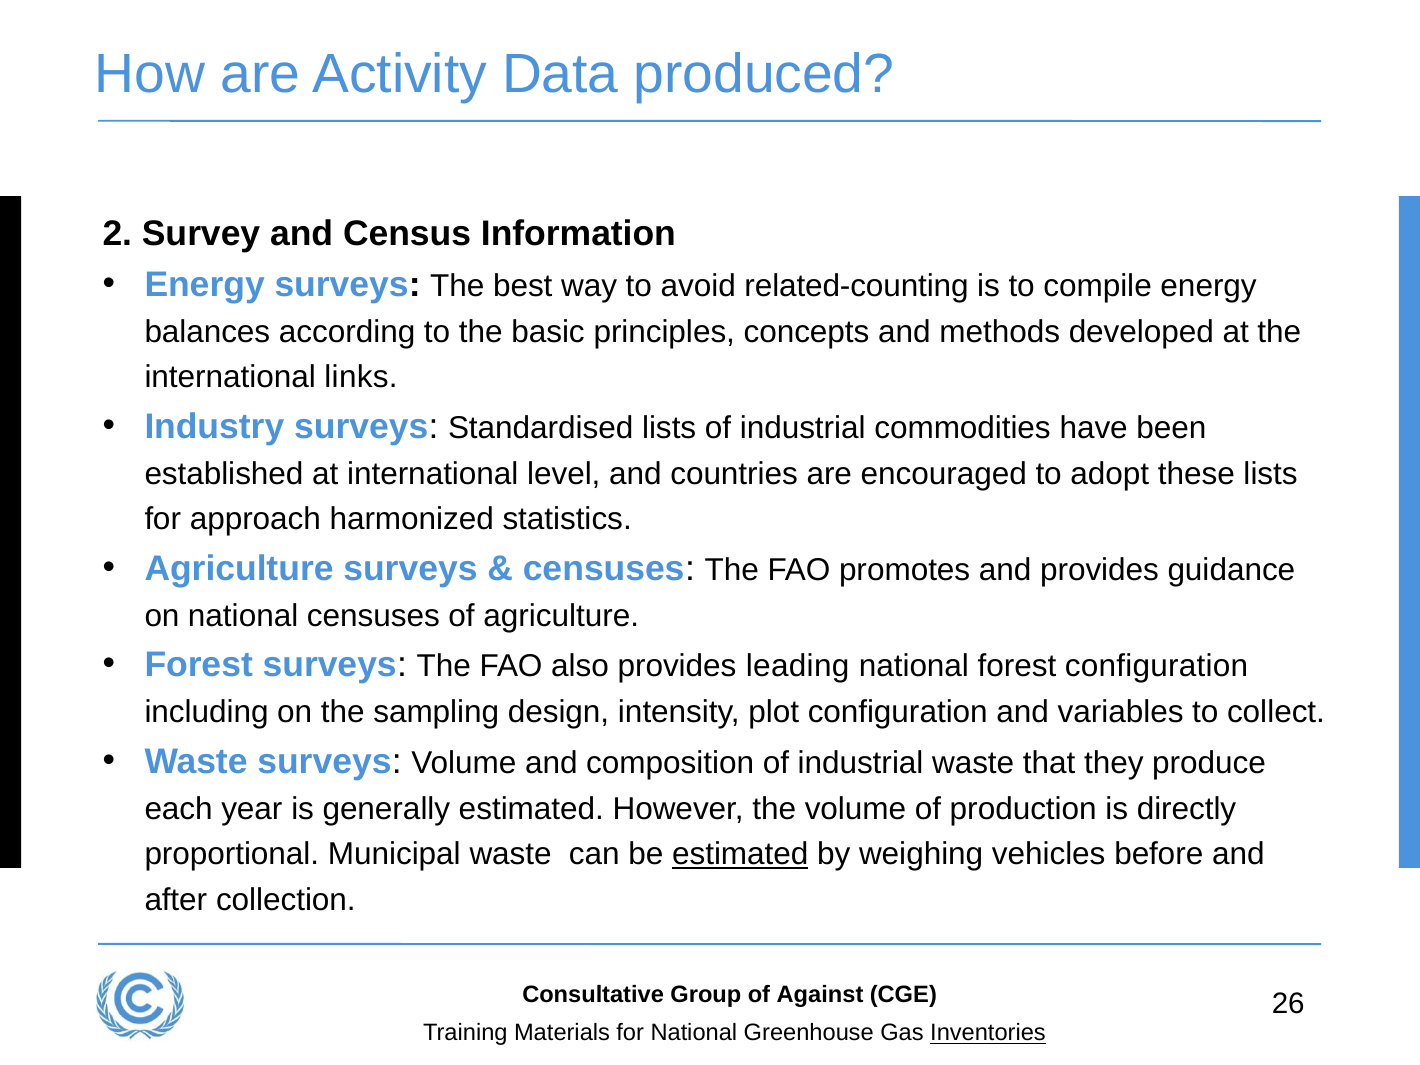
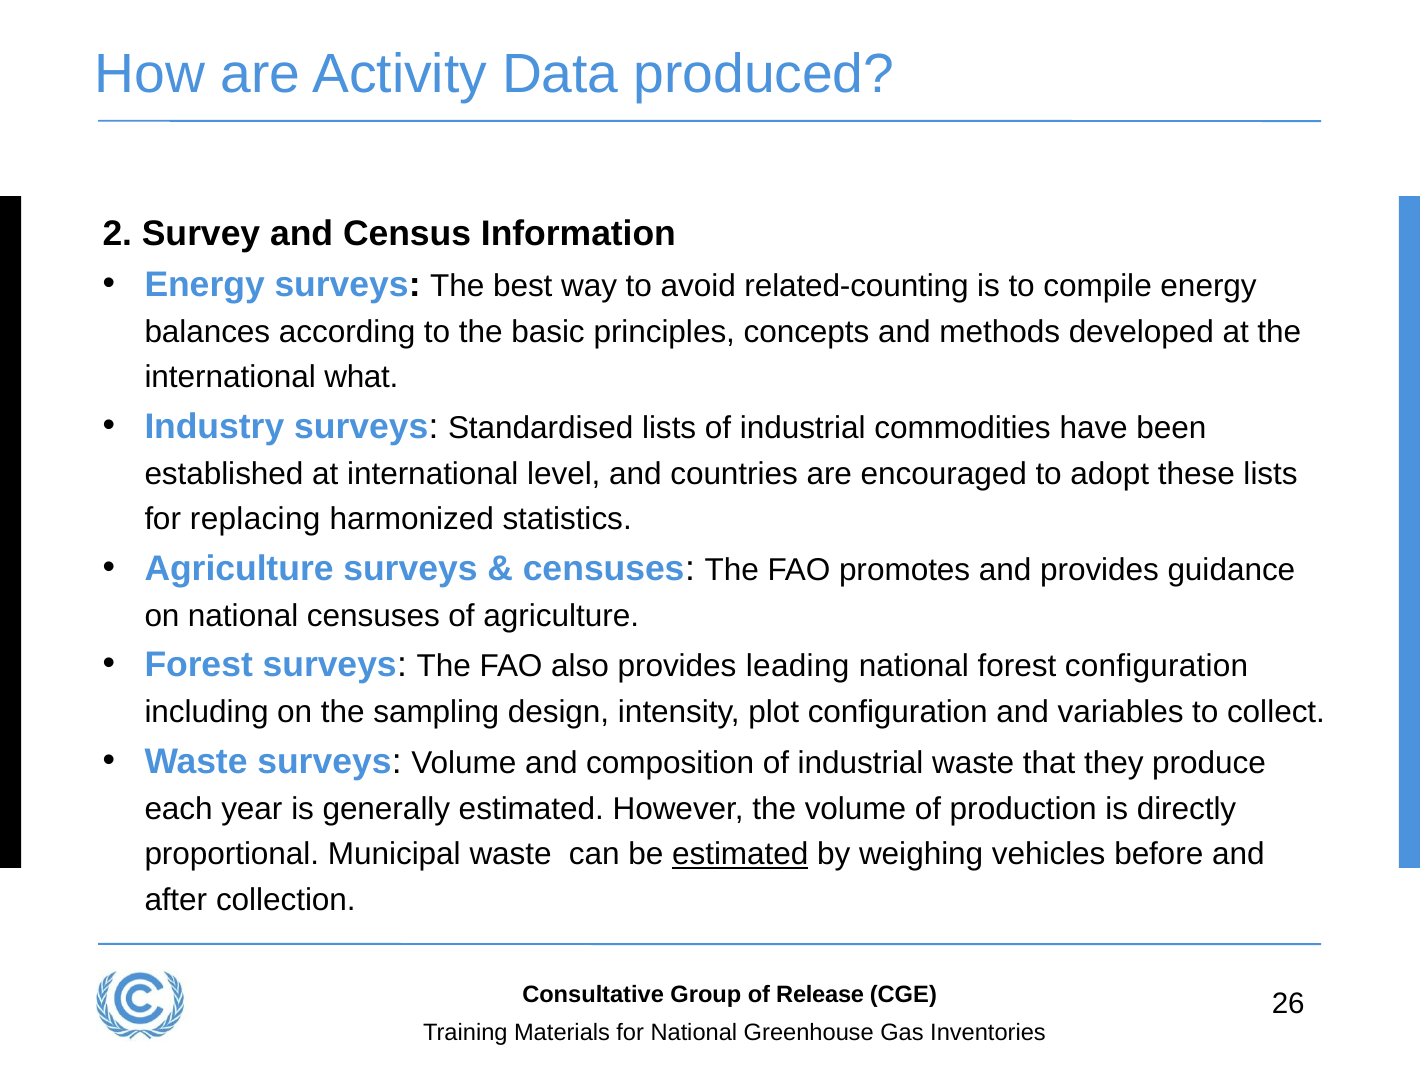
links: links -> what (361, 378)
approach: approach -> replacing (255, 519)
Against: Against -> Release (820, 995)
Inventories underline: present -> none (988, 1033)
